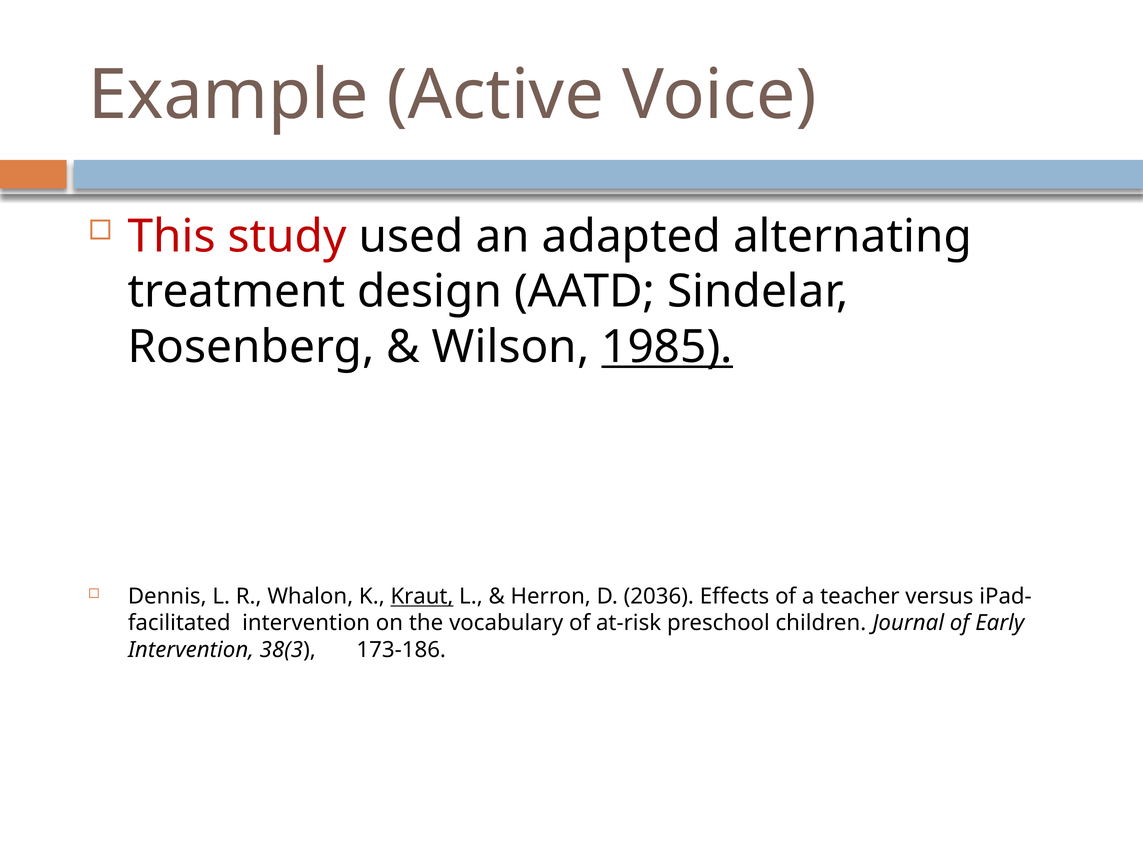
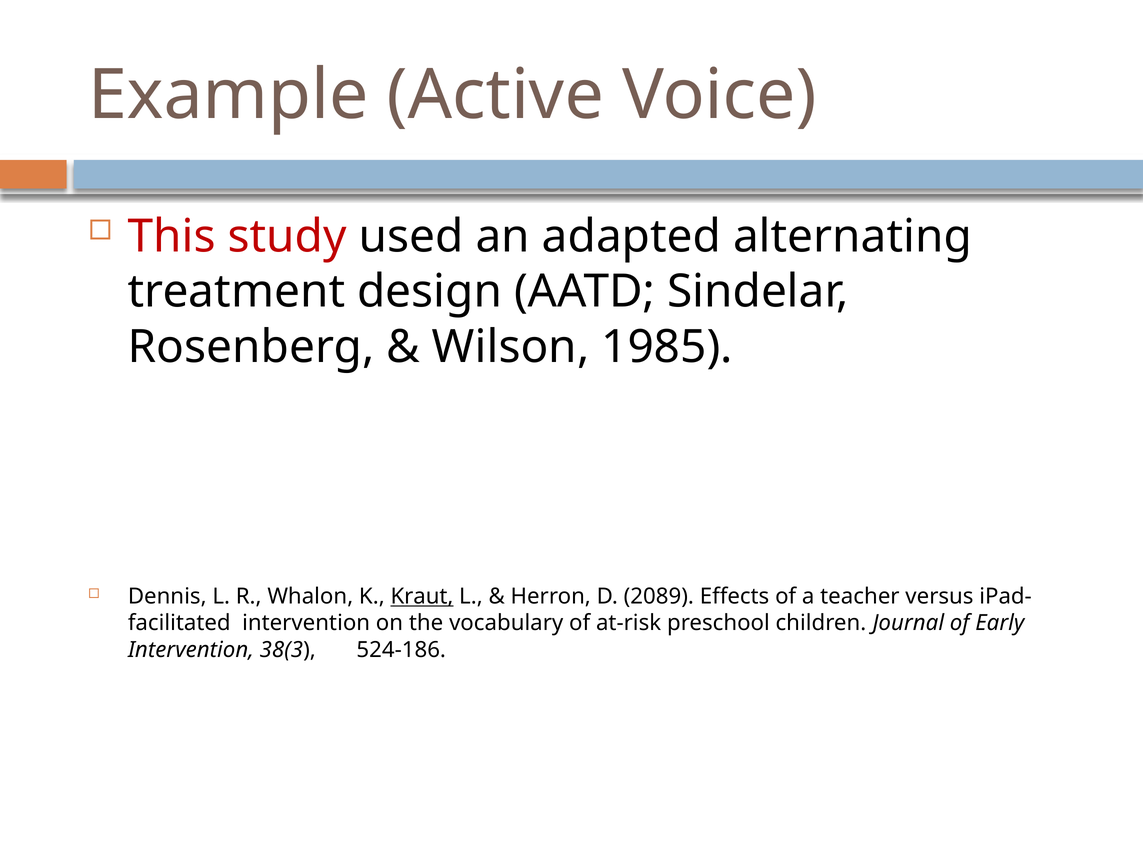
1985 underline: present -> none (667, 347)
2036: 2036 -> 2089 (659, 597)
173-186: 173-186 -> 524-186 (401, 650)
